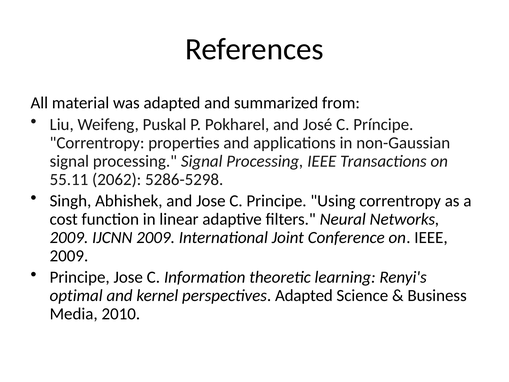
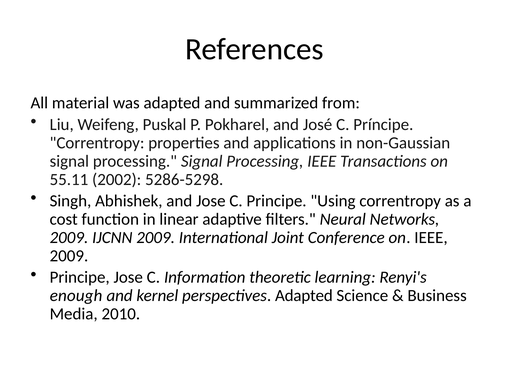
2062: 2062 -> 2002 (117, 179)
optimal: optimal -> enough (76, 295)
